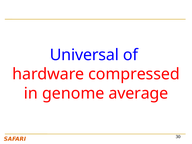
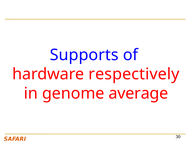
Universal: Universal -> Supports (84, 55)
compressed: compressed -> respectively (134, 74)
